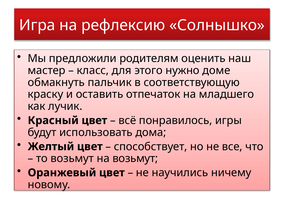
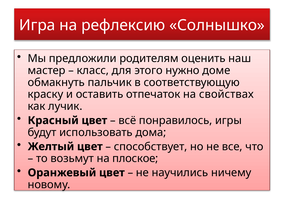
младшего: младшего -> свойствах (226, 94)
на возьмут: возьмут -> плоское (135, 159)
